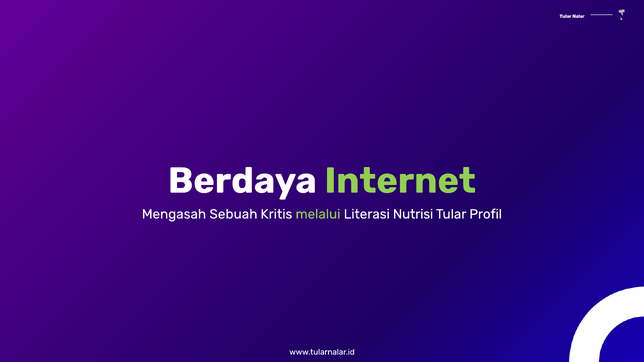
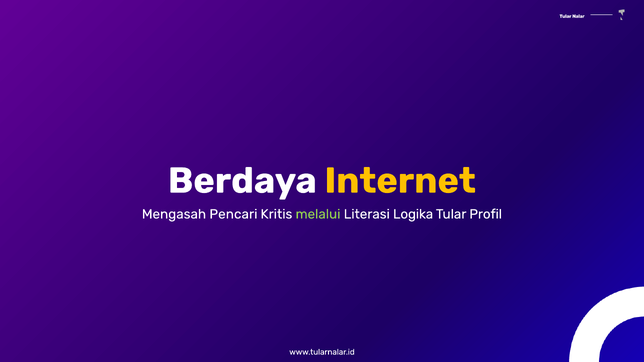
Internet colour: light green -> yellow (400, 181)
Sebuah: Sebuah -> Pencari (233, 214)
Nutrisi: Nutrisi -> Logika (413, 214)
